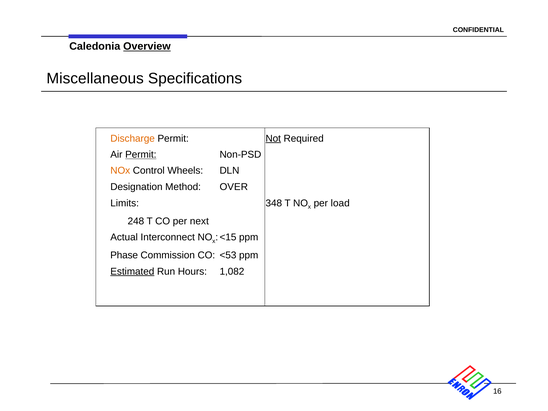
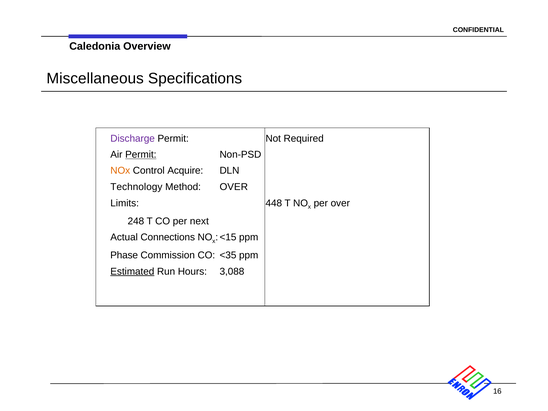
Overview underline: present -> none (147, 46)
Discharge colour: orange -> purple (133, 138)
Not underline: present -> none (273, 138)
Wheels: Wheels -> Acquire (185, 171)
Designation: Designation -> Technology (136, 187)
348: 348 -> 448 (274, 203)
per load: load -> over (340, 203)
Interconnect: Interconnect -> Connections (168, 237)
<53: <53 -> <35 (228, 255)
1,082: 1,082 -> 3,088 (232, 271)
